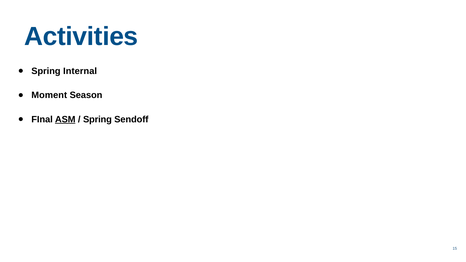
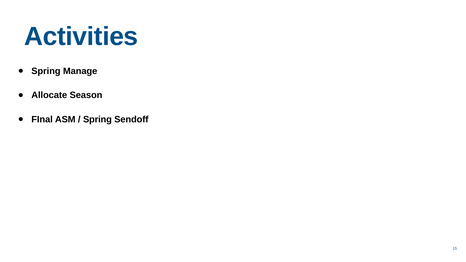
Internal: Internal -> Manage (80, 71)
Moment: Moment -> Allocate (49, 95)
ASM underline: present -> none (65, 119)
